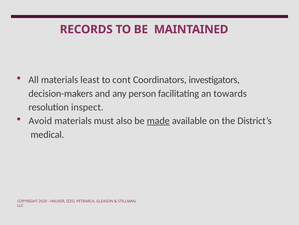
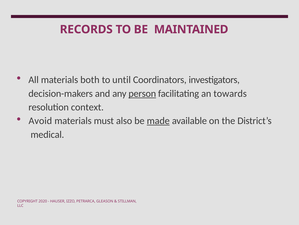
least: least -> both (90, 80)
cont: cont -> until (122, 80)
person underline: none -> present (142, 93)
inspect: inspect -> context (87, 107)
